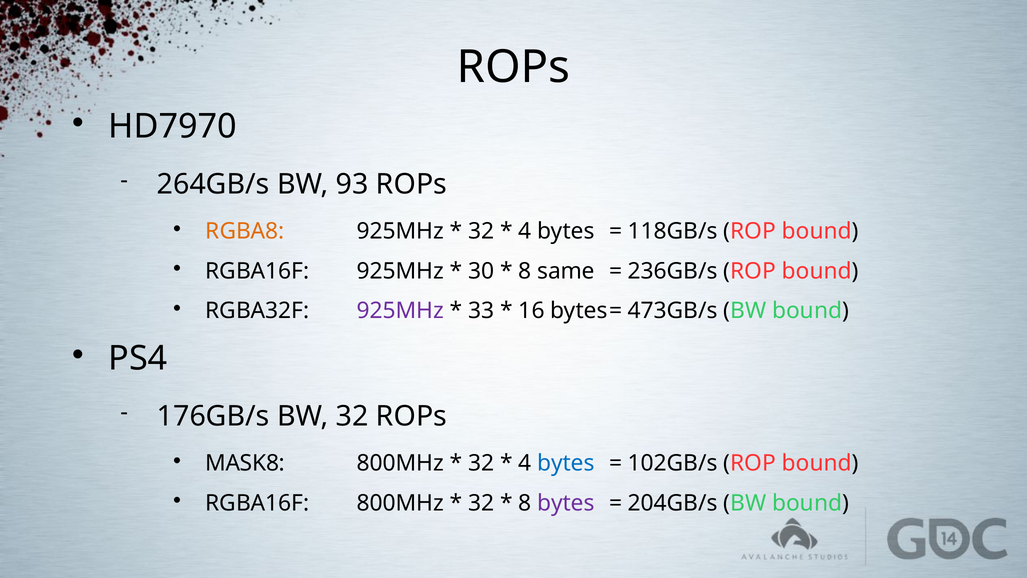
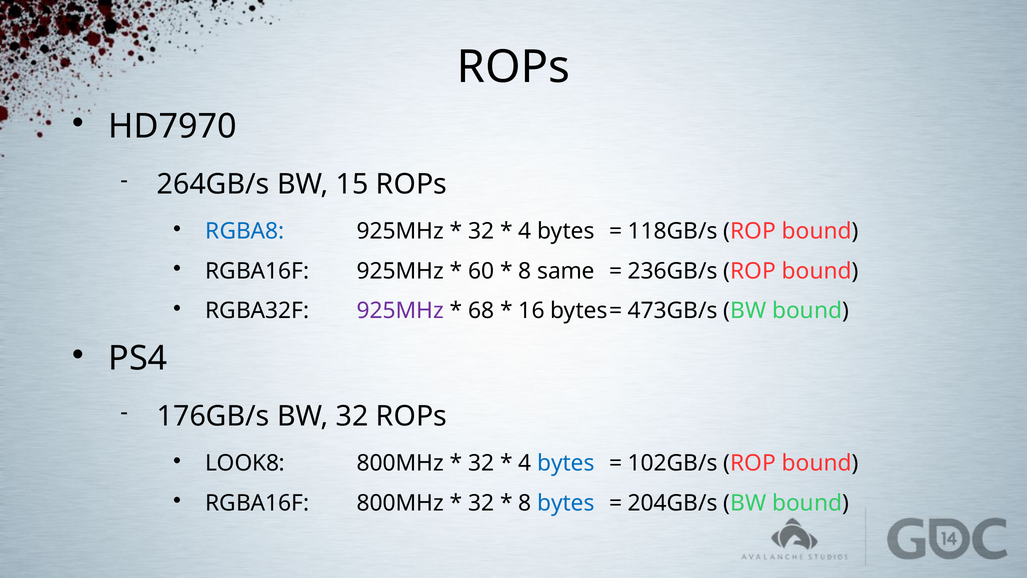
93: 93 -> 15 (352, 184)
RGBA8 colour: orange -> blue (245, 231)
30: 30 -> 60 (481, 271)
33: 33 -> 68 (481, 311)
MASK8: MASK8 -> LOOK8 (245, 463)
bytes colour: purple -> blue (566, 503)
